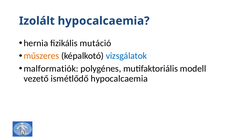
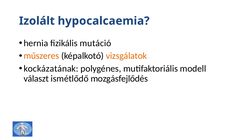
vizsgálatok colour: blue -> orange (126, 56)
malformatiók: malformatiók -> kockázatának (51, 69)
vezető: vezető -> választ (36, 79)
ismétlődő hypocalcaemia: hypocalcaemia -> mozgásfejlődés (119, 79)
